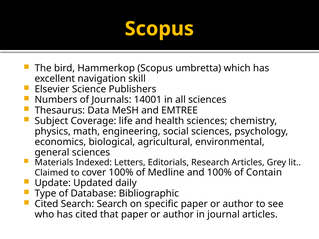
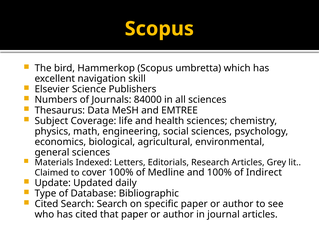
14001: 14001 -> 84000 (148, 100)
Contain: Contain -> Indirect (264, 173)
